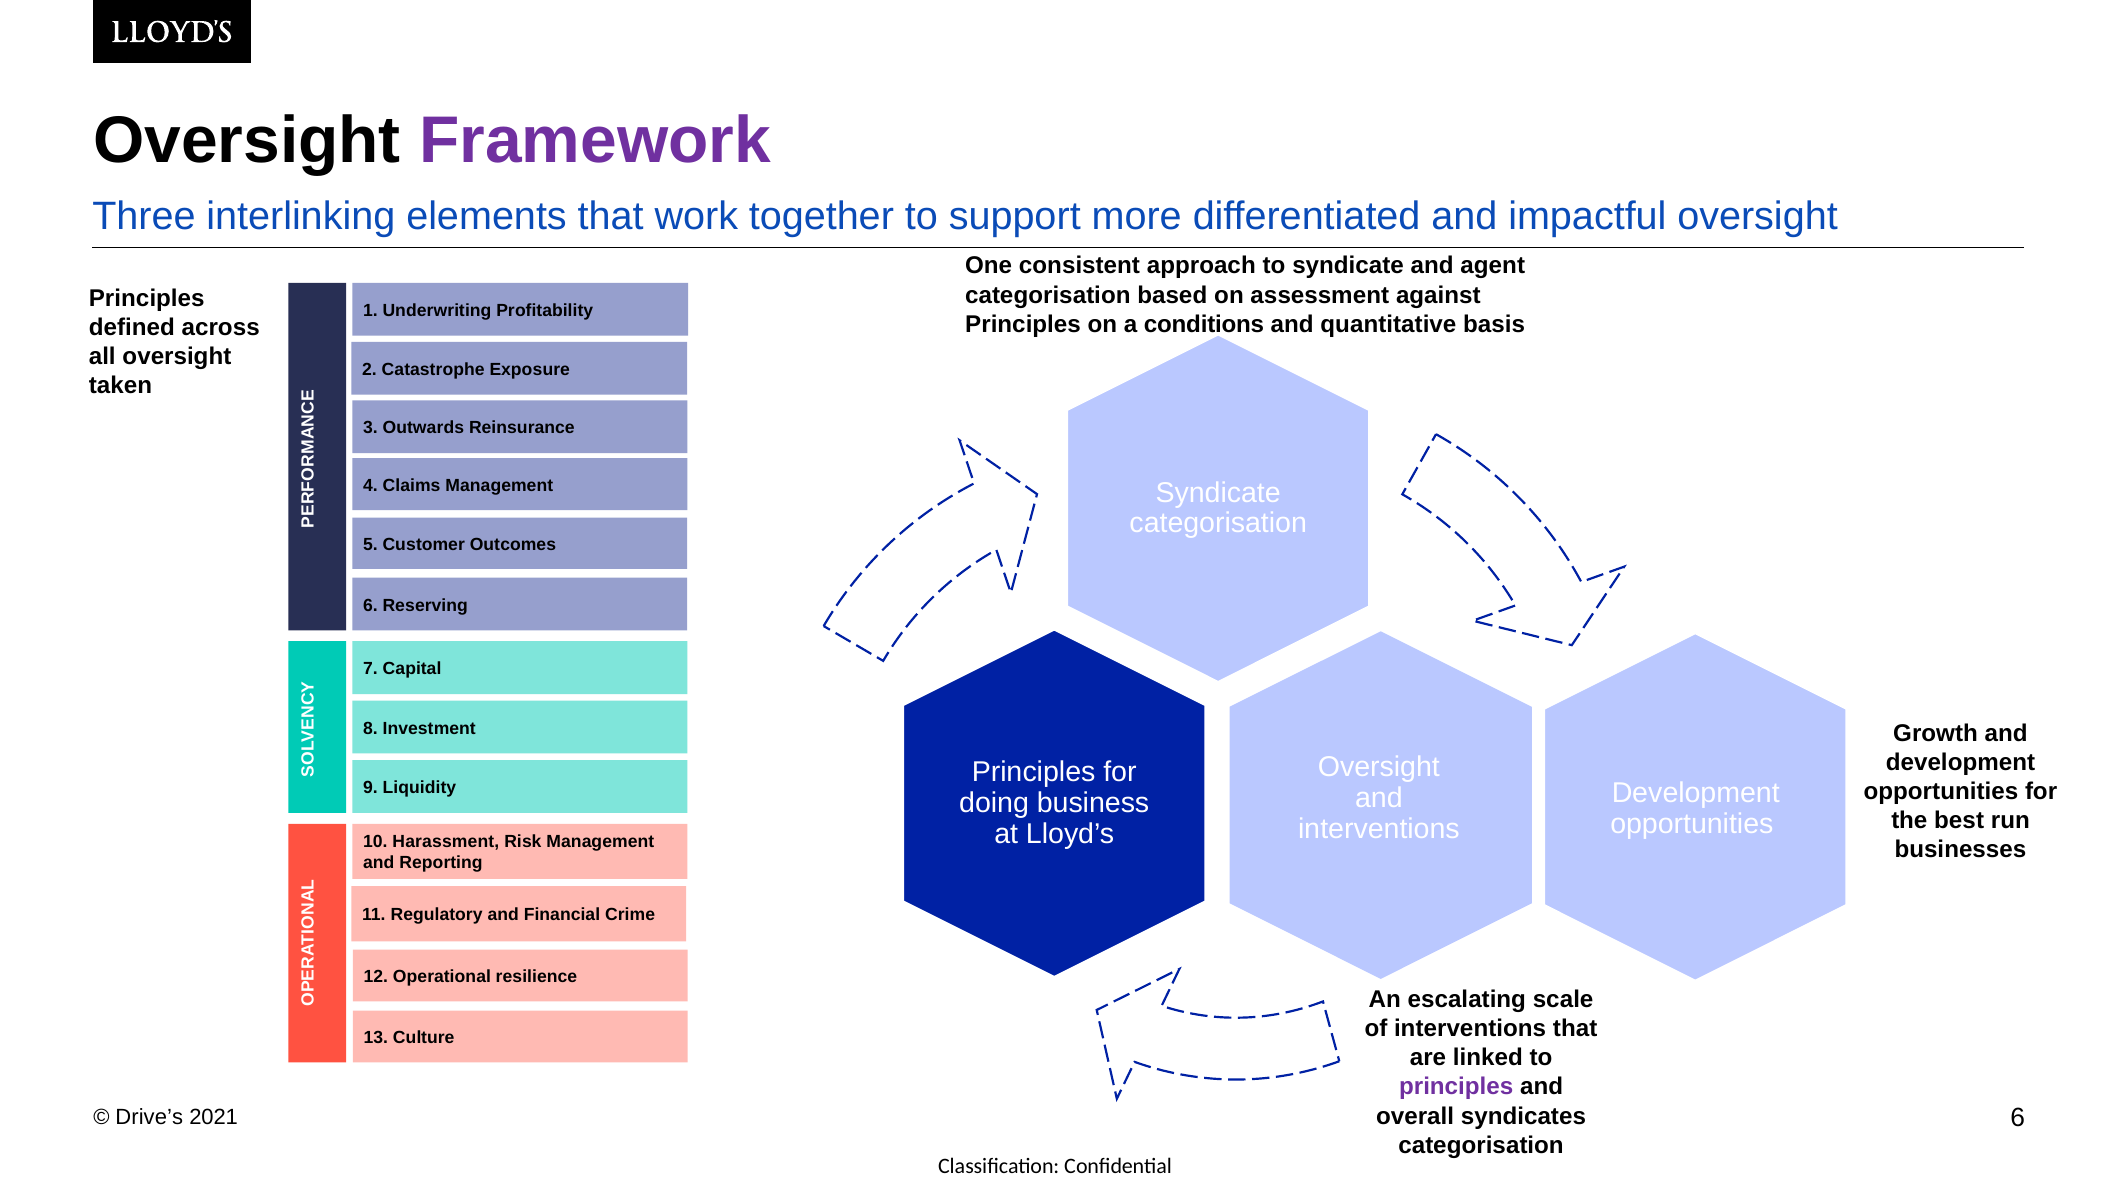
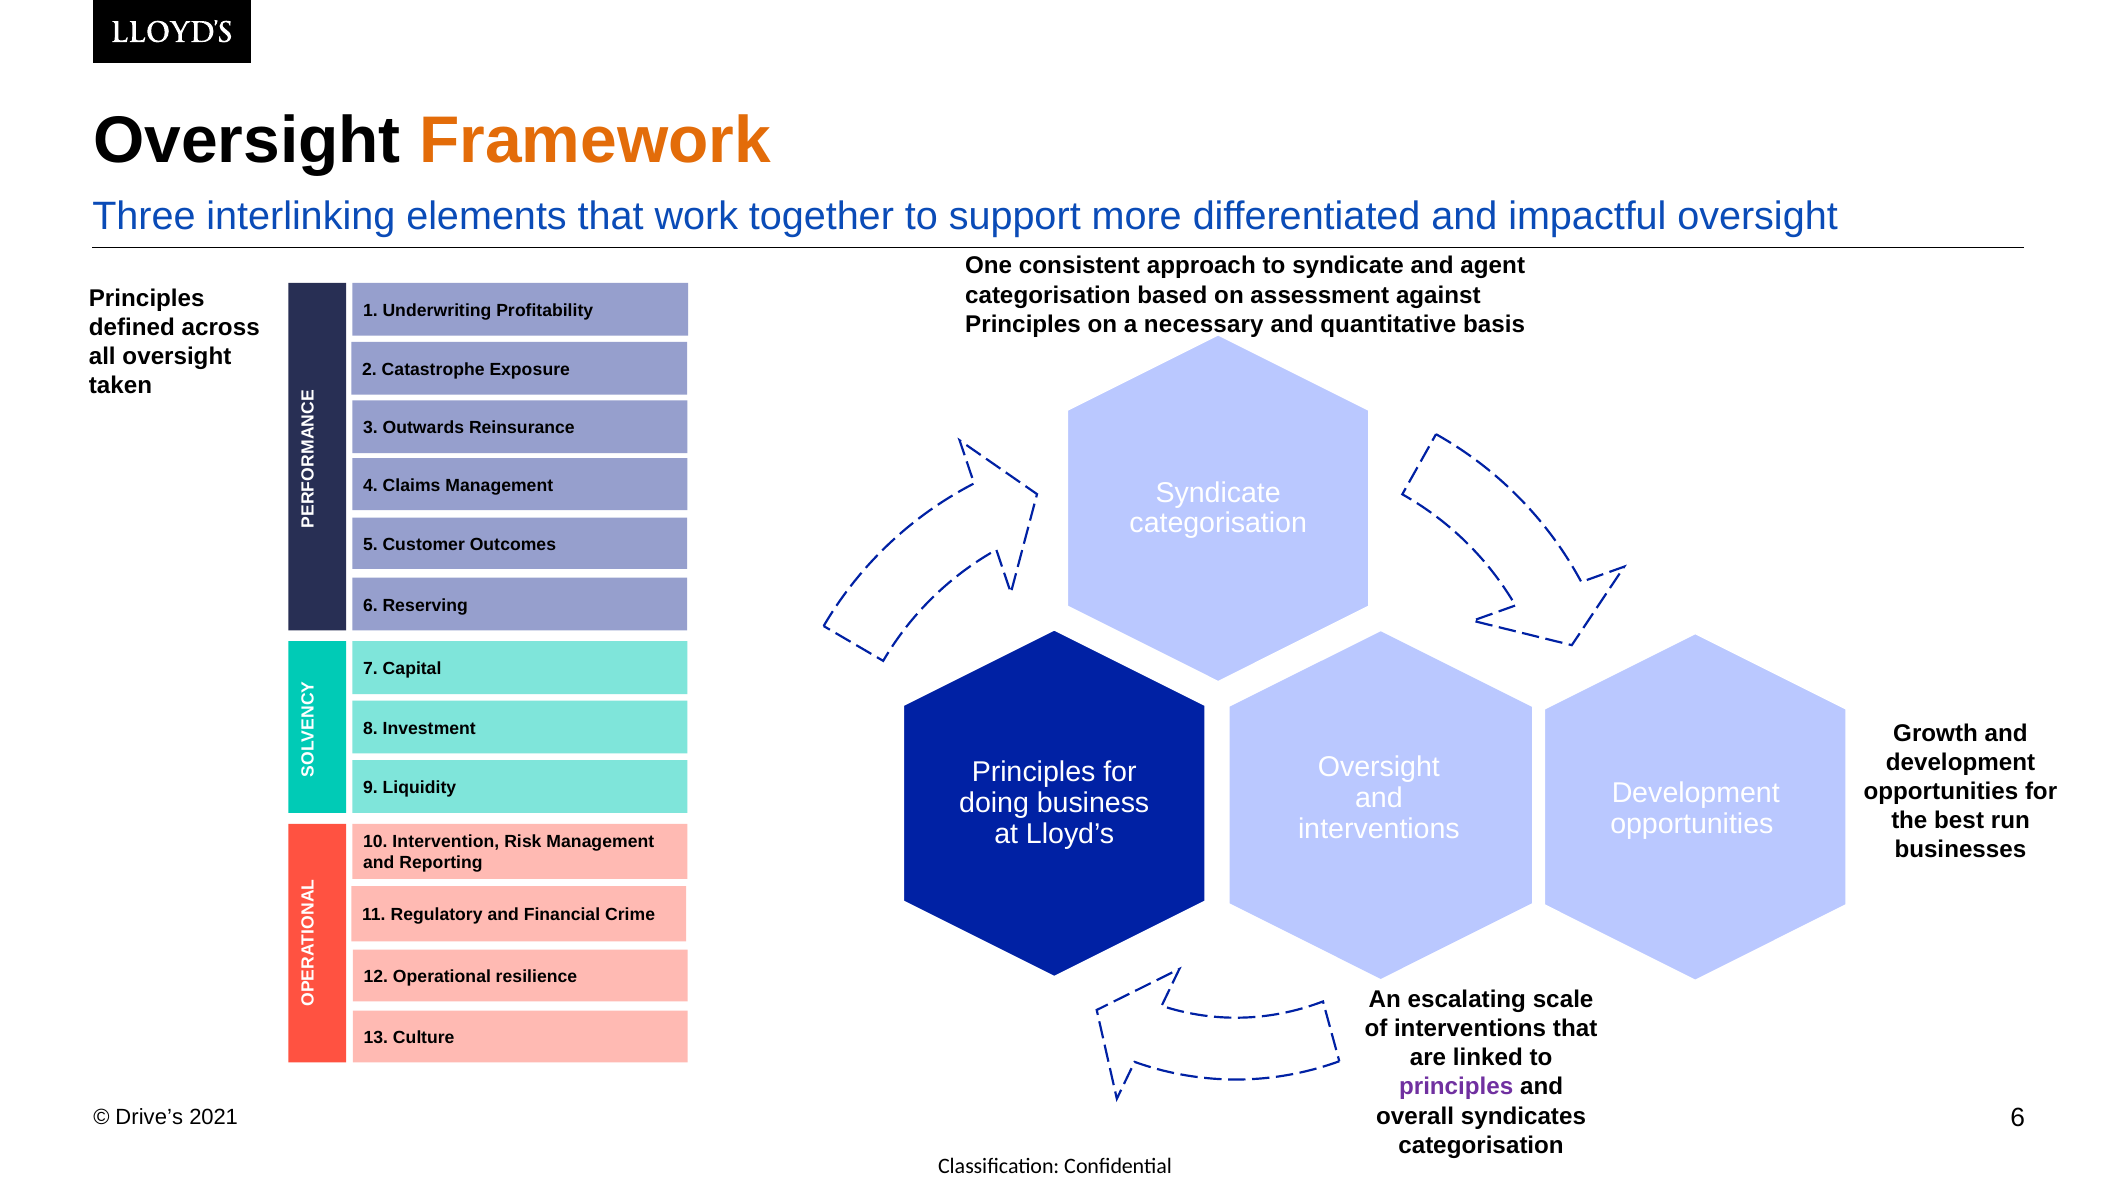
Framework colour: purple -> orange (595, 141)
conditions: conditions -> necessary (1204, 324)
Harassment: Harassment -> Intervention (446, 842)
